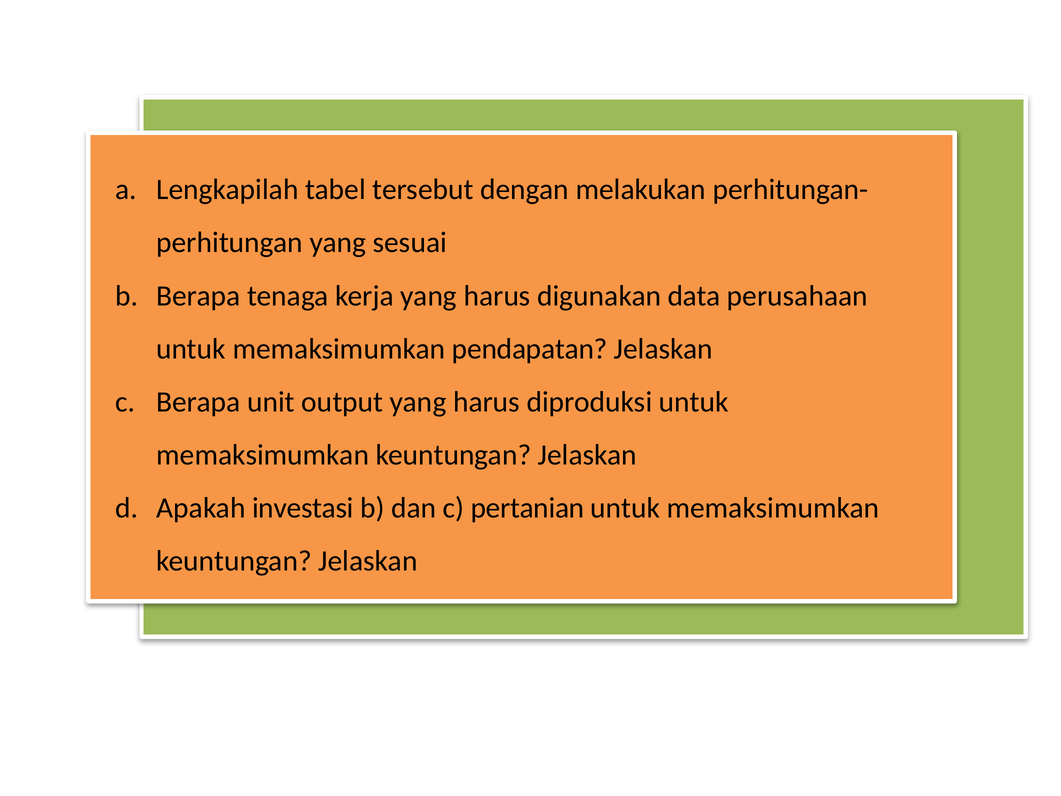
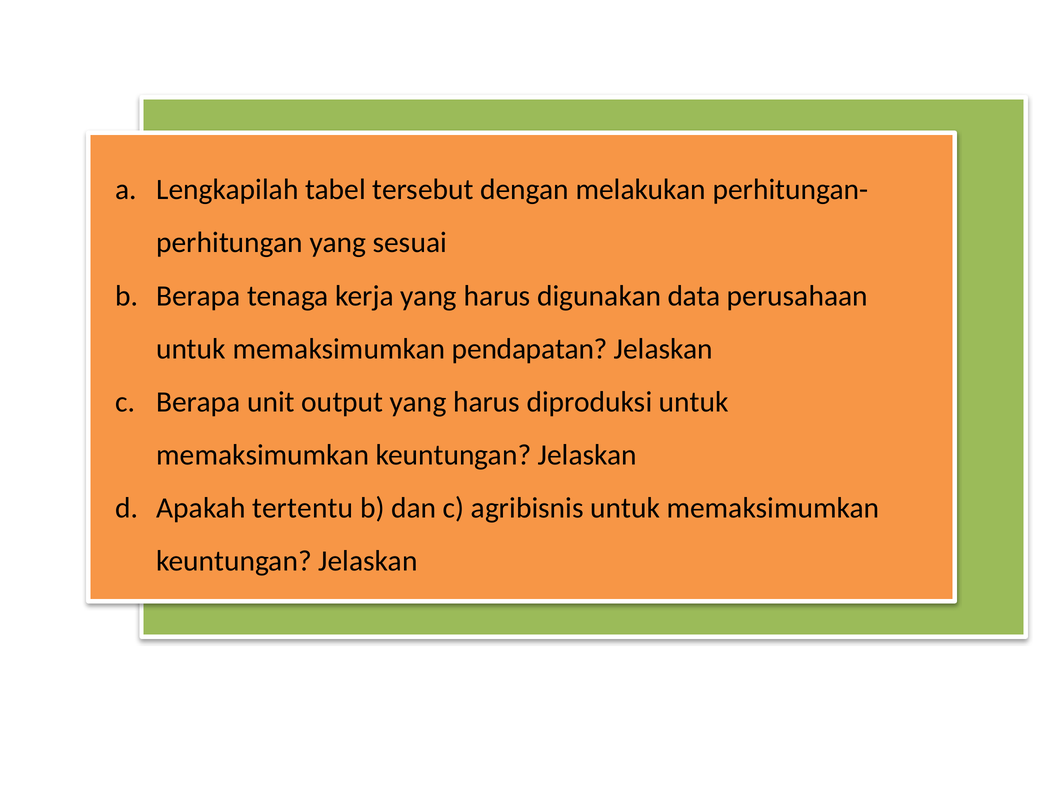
investasi: investasi -> tertentu (303, 508)
pertanian: pertanian -> agribisnis (527, 508)
